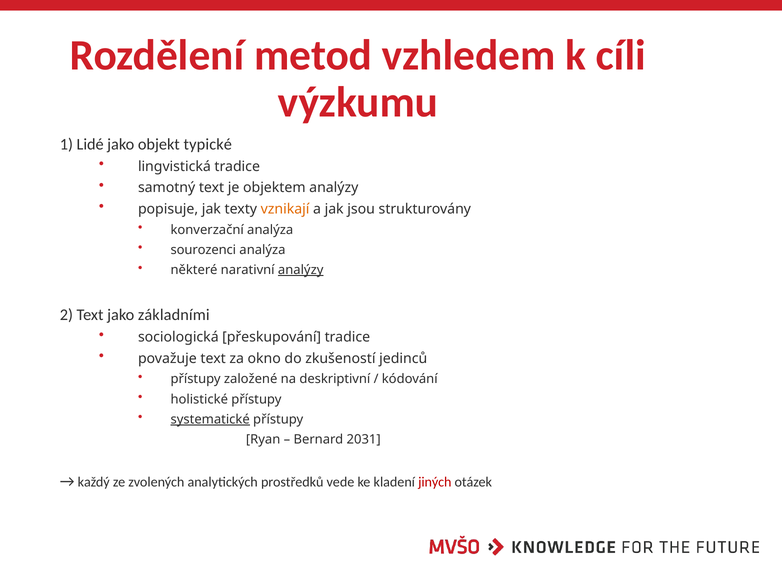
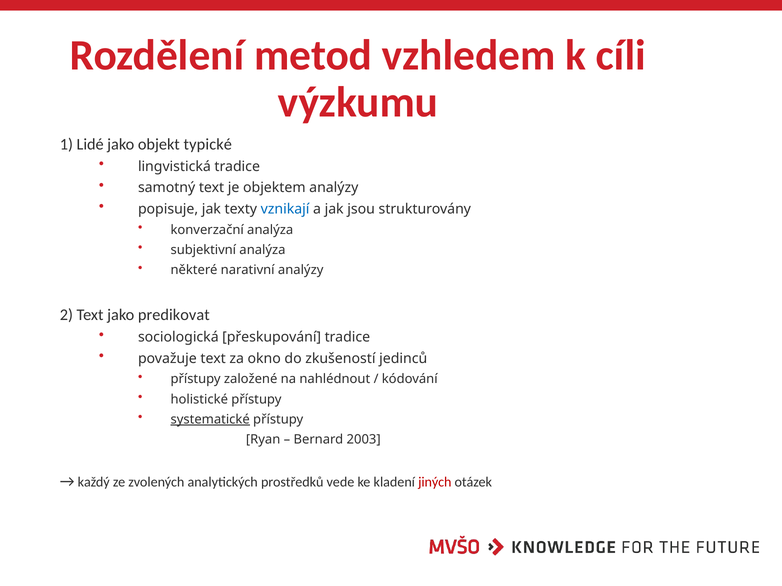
vznikají colour: orange -> blue (285, 209)
sourozenci: sourozenci -> subjektivní (203, 250)
analýzy underline: present -> none (301, 270)
základními: základními -> predikovat (174, 315)
deskriptivní: deskriptivní -> nahlédnout (335, 380)
2031: 2031 -> 2003 (364, 440)
